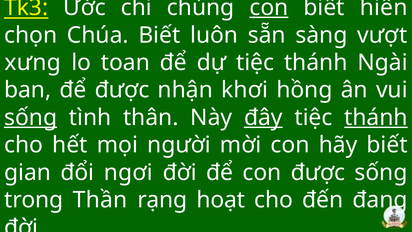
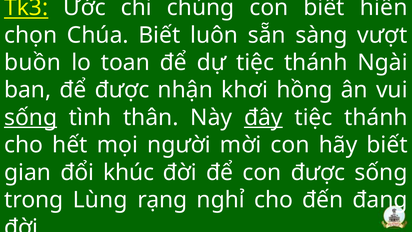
con underline: present -> none (269, 8)
xưng: xưng -> buồn (33, 63)
thánh underline: present -> none (376, 117)
ngơi: ngơi -> khúc (129, 172)
Thần: Thần -> Lùng (100, 200)
hoạt: hoạt -> nghỉ (221, 200)
